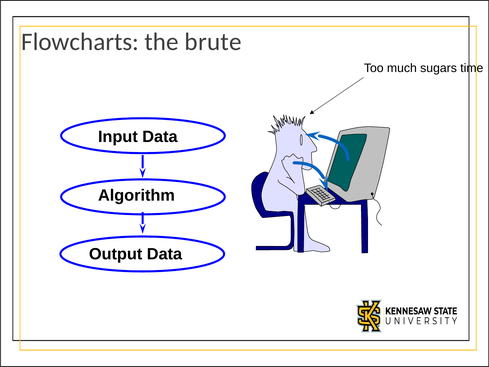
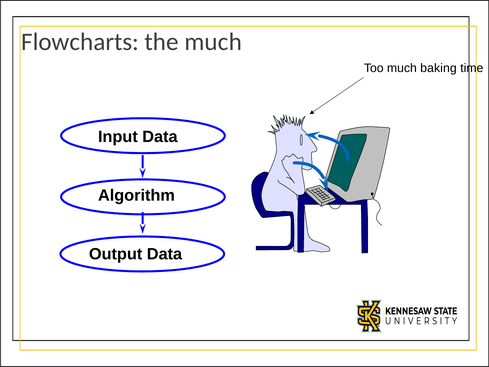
the brute: brute -> much (213, 42)
sugars: sugars -> baking (438, 68)
